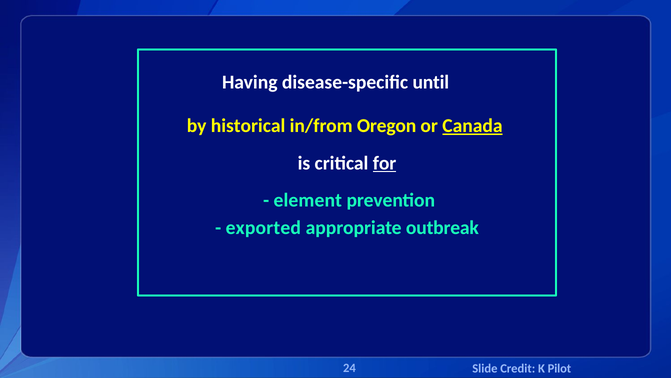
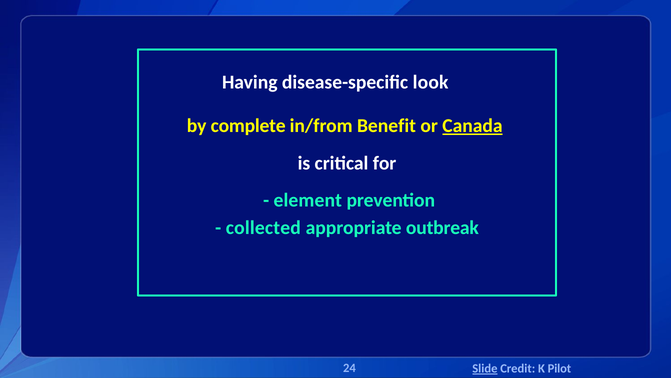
until: until -> look (431, 82)
historical: historical -> complete (248, 126)
Oregon: Oregon -> Benefit (387, 126)
for underline: present -> none (385, 163)
exported: exported -> collected (263, 228)
Slide underline: none -> present (485, 368)
